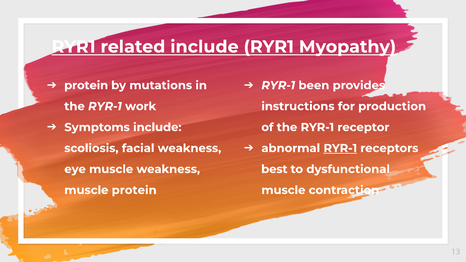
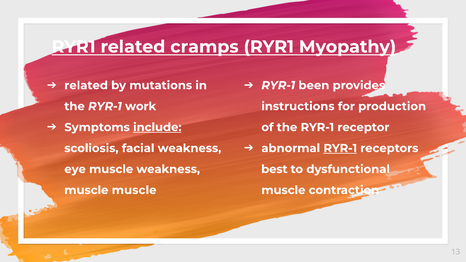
related include: include -> cramps (204, 47)
protein: protein -> related (86, 85)
include underline: none -> present (157, 127)
muscle protein: protein -> muscle (134, 190)
